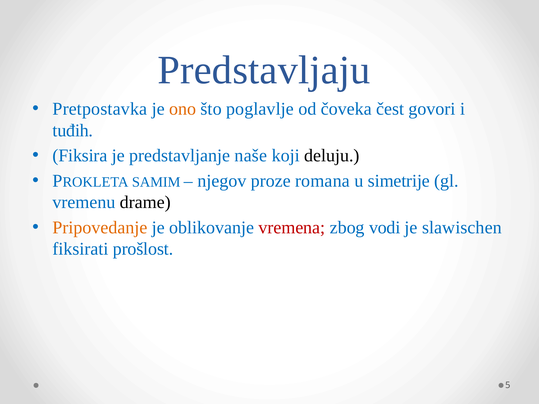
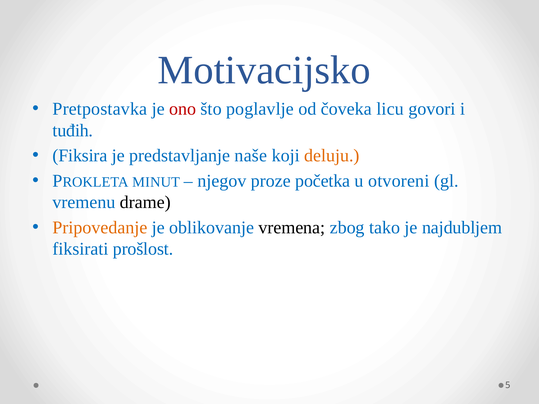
Predstavljaju: Predstavljaju -> Motivacijsko (264, 70)
ono colour: orange -> red (183, 109)
čest: čest -> licu (390, 109)
deluju colour: black -> orange (332, 156)
SAMIM: SAMIM -> MINUT (156, 182)
romana: romana -> početka (323, 181)
simetrije: simetrije -> otvoreni (399, 181)
vremena colour: red -> black (292, 228)
vodi: vodi -> tako (385, 228)
slawischen: slawischen -> najdubljem (462, 228)
